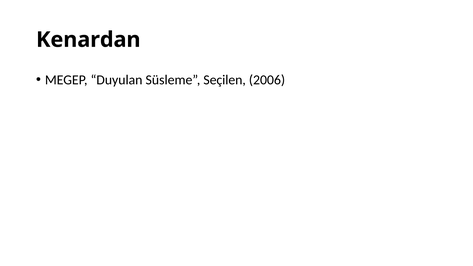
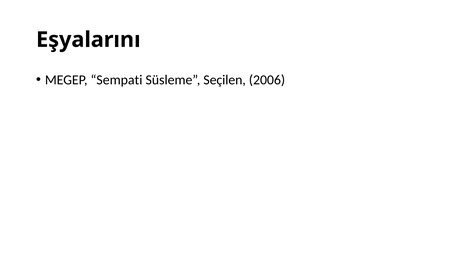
Kenardan: Kenardan -> Eşyalarını (88, 40)
Duyulan: Duyulan -> Sempati (117, 80)
